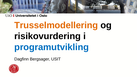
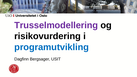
Trusselmodellering colour: orange -> purple (56, 25)
